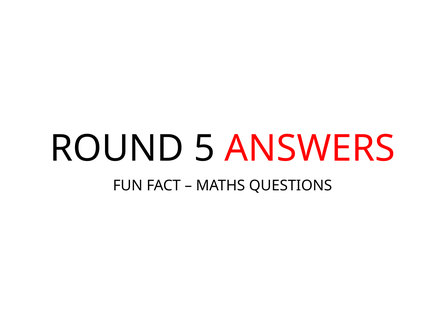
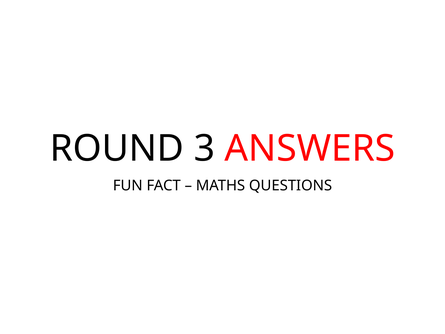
5: 5 -> 3 (204, 148)
